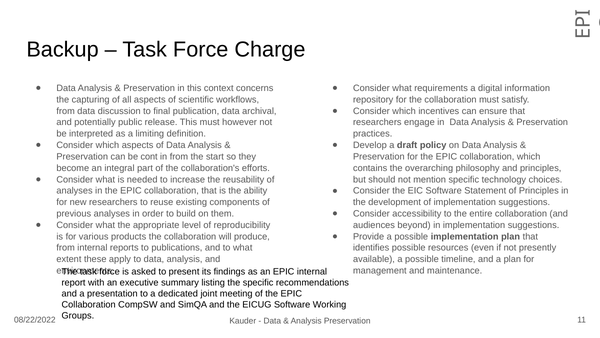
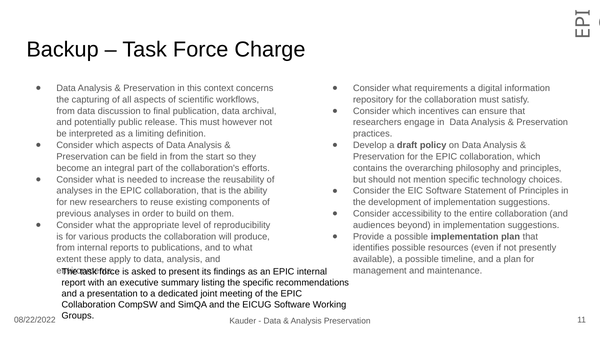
cont: cont -> field (149, 156)
